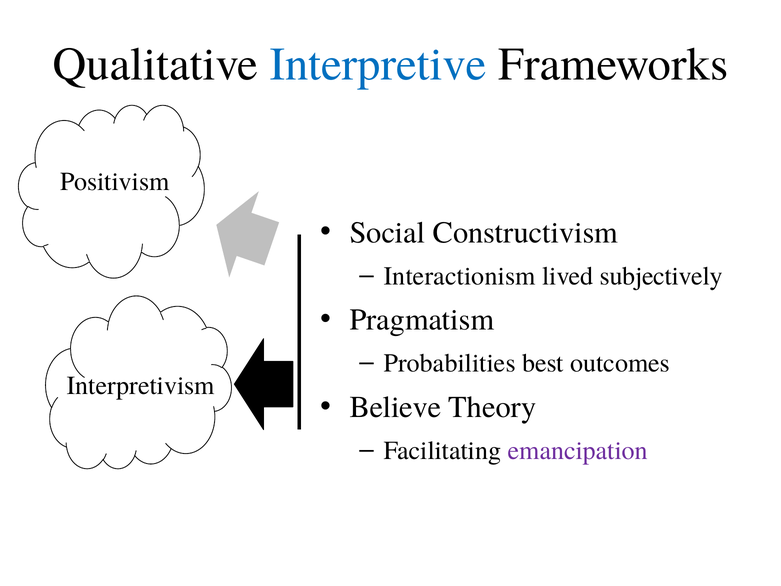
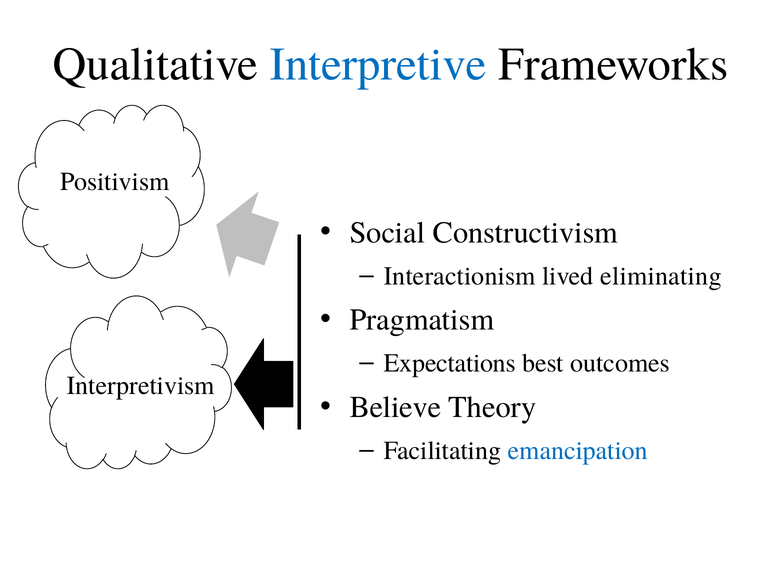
subjectively: subjectively -> eliminating (661, 276)
Probabilities: Probabilities -> Expectations (450, 363)
emancipation colour: purple -> blue (578, 450)
